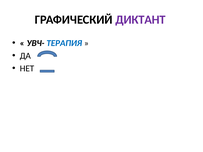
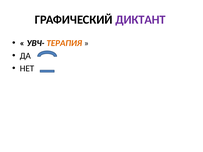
ТЕРАПИЯ colour: blue -> orange (64, 43)
